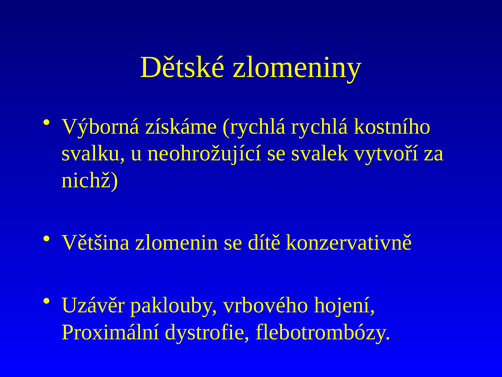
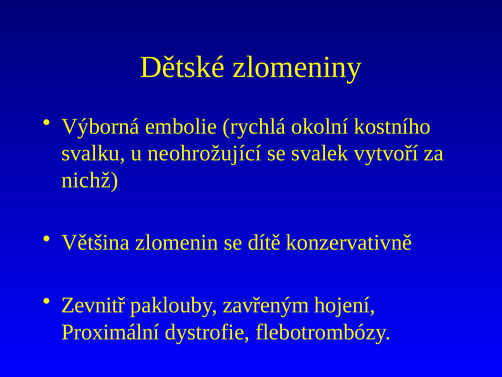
získáme: získáme -> embolie (181, 126)
rychlá rychlá: rychlá -> okolní (320, 126)
Uzávěr: Uzávěr -> Zevnitř (93, 305)
vrbového: vrbového -> zavřeným (266, 305)
